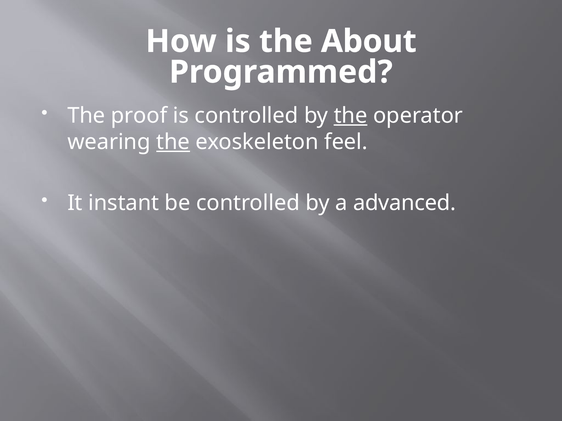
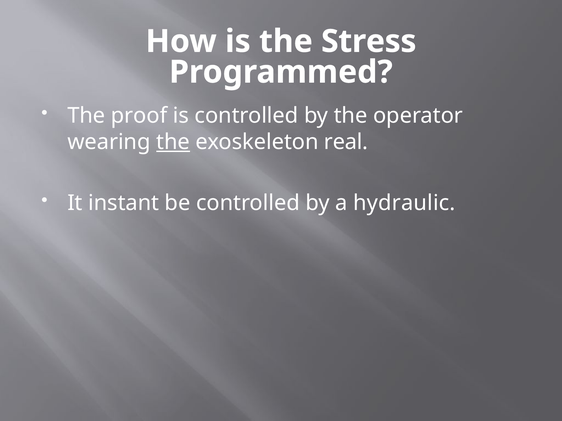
About: About -> Stress (369, 41)
the underline: present -> none (351, 116)
feel: feel -> real (346, 142)
advanced: advanced -> hydraulic (404, 203)
